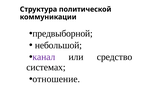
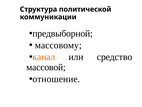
небольшой: небольшой -> массовому (58, 45)
канал colour: purple -> orange (44, 57)
системах: системах -> массовой (46, 67)
